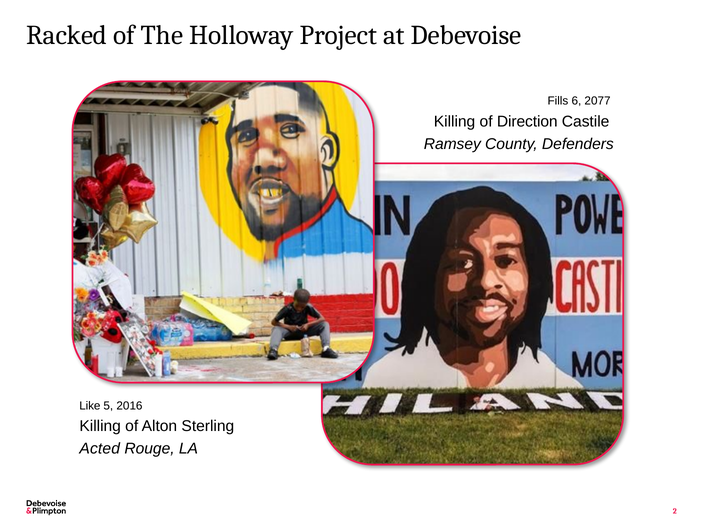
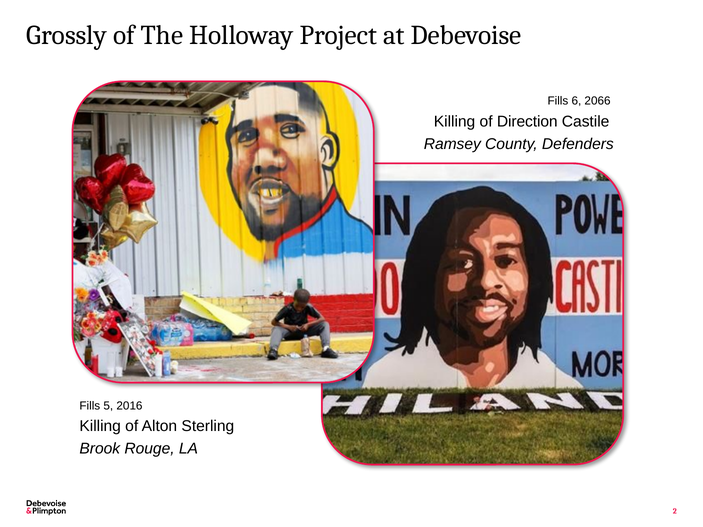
Racked: Racked -> Grossly (67, 35)
2077: 2077 -> 2066 (598, 101)
Like: Like -> Fills (90, 406)
Acted: Acted -> Brook (100, 449)
